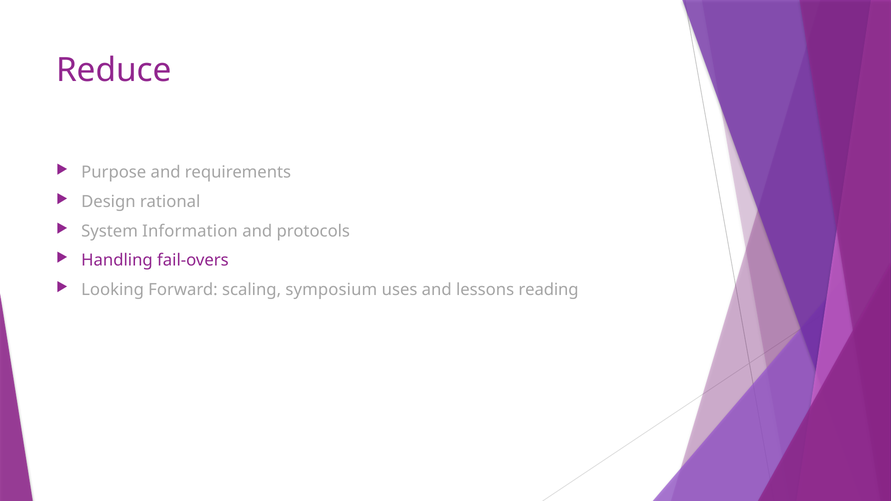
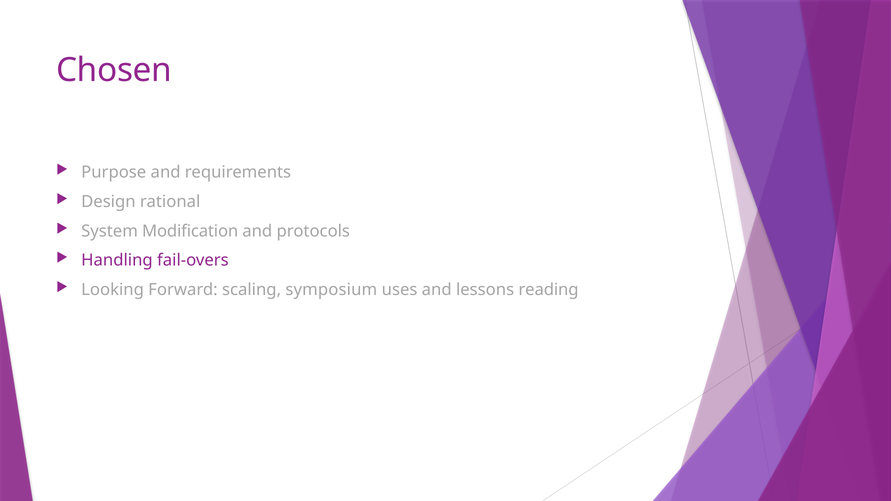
Reduce: Reduce -> Chosen (114, 70)
Information: Information -> Modification (190, 231)
